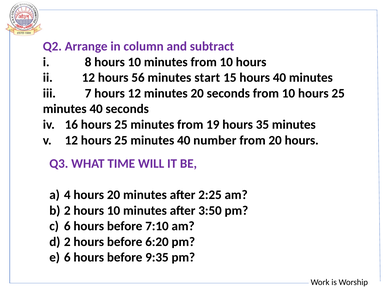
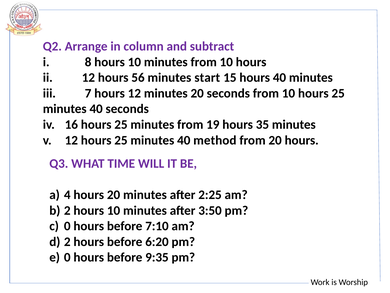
number: number -> method (215, 140)
6: 6 -> 0 (67, 226)
6: 6 -> 0 (67, 257)
